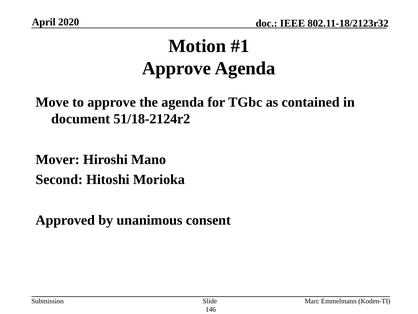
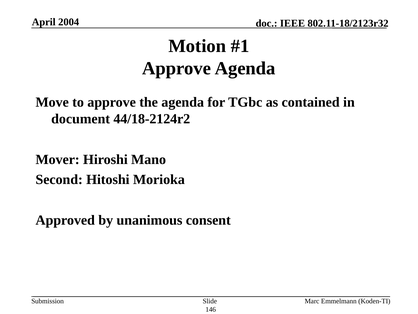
2020: 2020 -> 2004 (69, 22)
51/18-2124r2: 51/18-2124r2 -> 44/18-2124r2 (152, 119)
